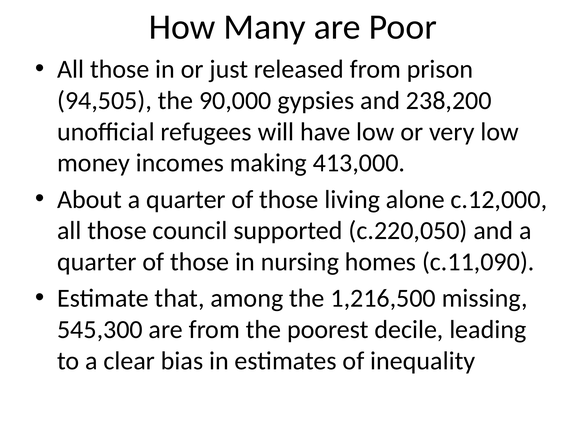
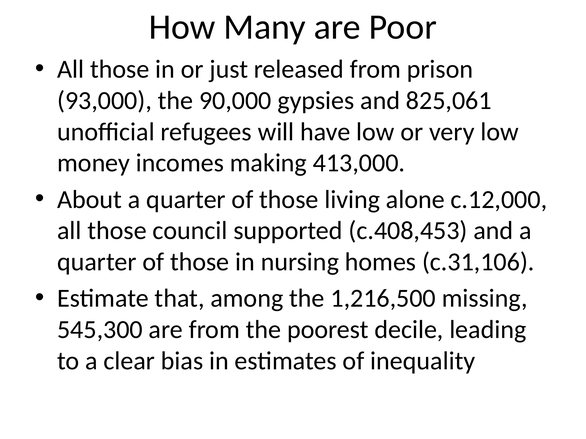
94,505: 94,505 -> 93,000 (105, 101)
238,200: 238,200 -> 825,061 (449, 101)
c.220,050: c.220,050 -> c.408,453 (408, 231)
c.11,090: c.11,090 -> c.31,106 (478, 262)
